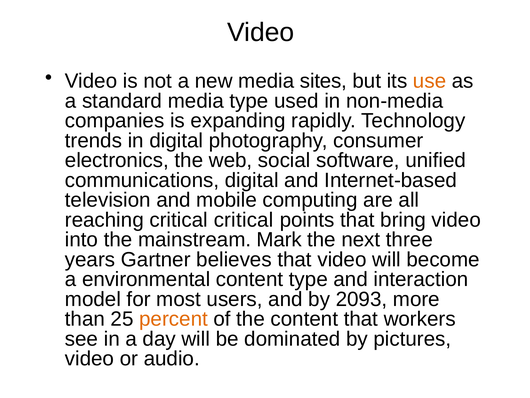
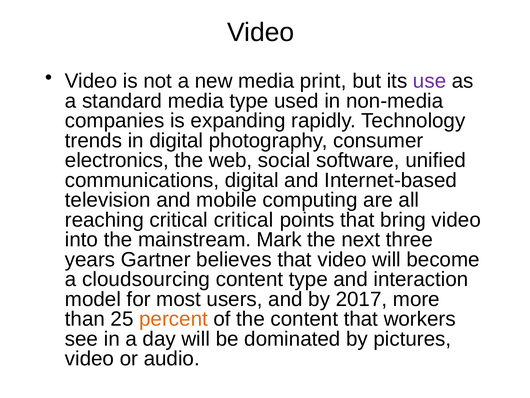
sites: sites -> print (323, 81)
use colour: orange -> purple (430, 81)
environmental: environmental -> cloudsourcing (146, 279)
2093: 2093 -> 2017 (361, 299)
